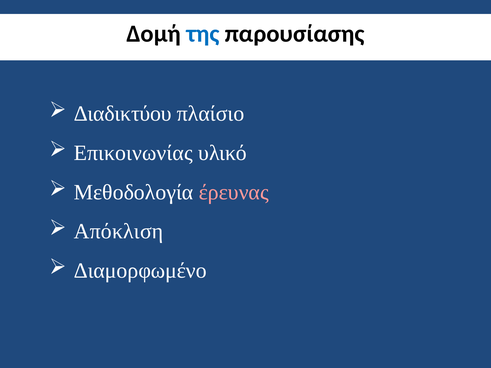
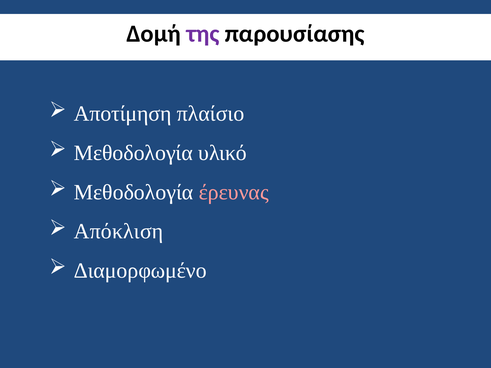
της colour: blue -> purple (203, 34)
Διαδικτύου: Διαδικτύου -> Αποτίμηση (123, 114)
Επικοινωνίας: Επικοινωνίας -> Μεθοδολογία (133, 153)
